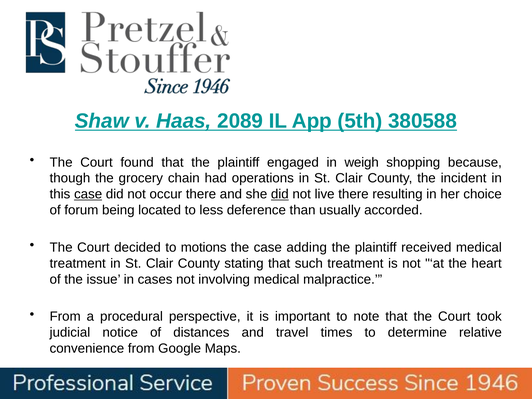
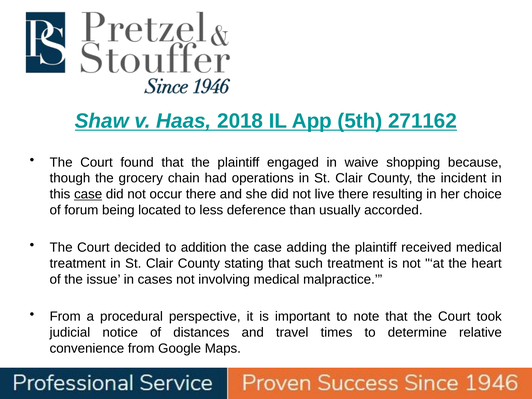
2089: 2089 -> 2018 (240, 121)
380588: 380588 -> 271162 (423, 121)
weigh: weigh -> waive (362, 162)
did underline: present -> none (280, 194)
motions: motions -> addition (204, 247)
